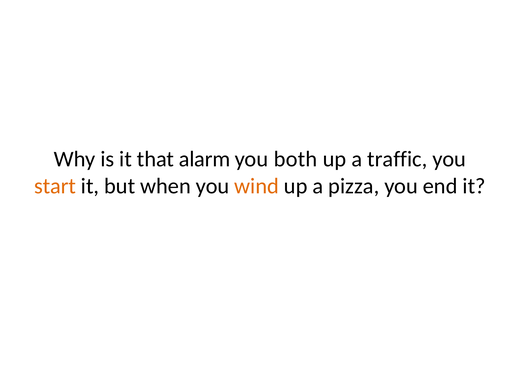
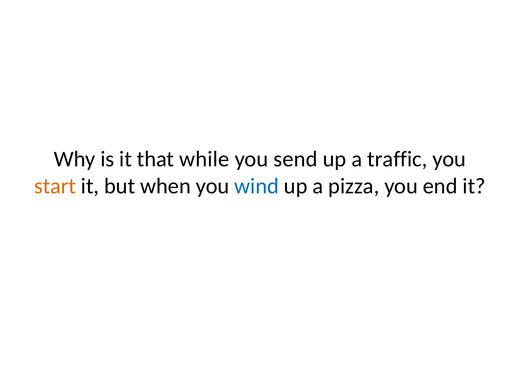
alarm: alarm -> while (204, 159)
both: both -> send (295, 159)
wind colour: orange -> blue (257, 186)
